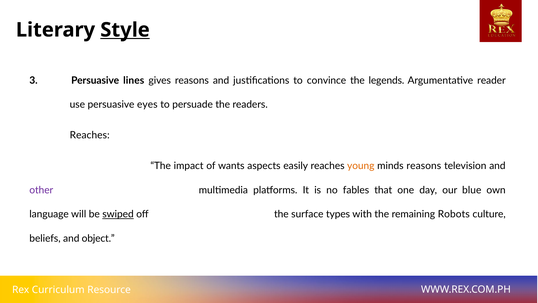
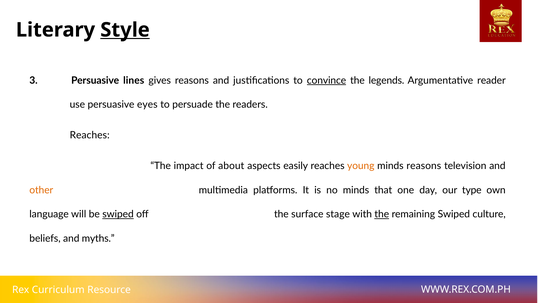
convince underline: none -> present (327, 80)
wants: wants -> about (231, 166)
other colour: purple -> orange (41, 190)
no fables: fables -> minds (356, 190)
blue: blue -> type (472, 190)
types: types -> stage (338, 214)
the underline: none -> present (382, 214)
remaining Robots: Robots -> Swiped (454, 214)
object: object -> myths (98, 238)
